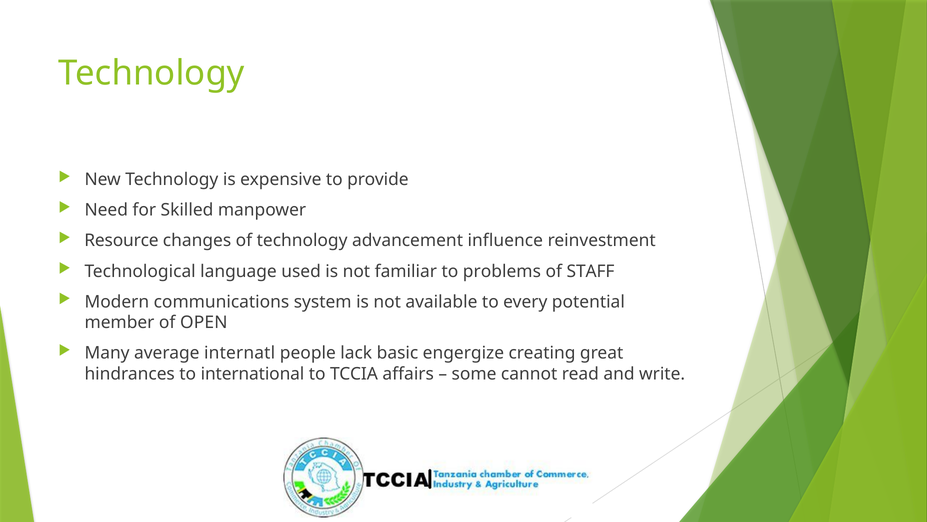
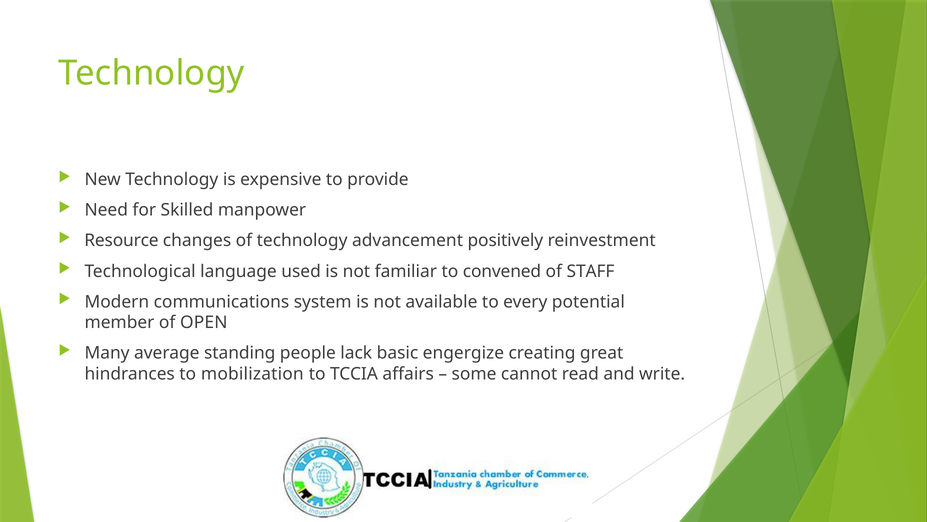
influence: influence -> positively (505, 240)
problems: problems -> convened (502, 271)
internatl: internatl -> standing (240, 353)
international: international -> mobilization (252, 374)
